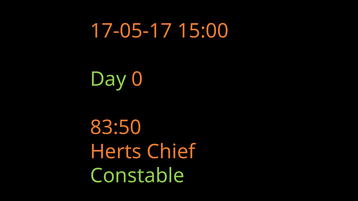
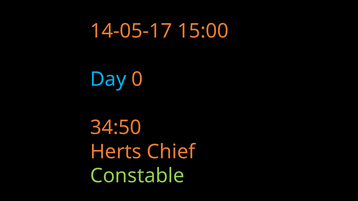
17-05-17: 17-05-17 -> 14-05-17 (131, 31)
Day colour: light green -> light blue (108, 79)
83:50: 83:50 -> 34:50 (116, 128)
